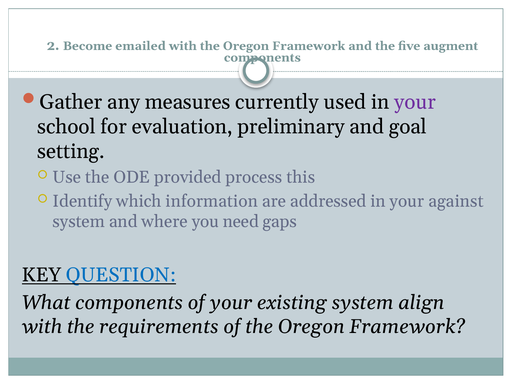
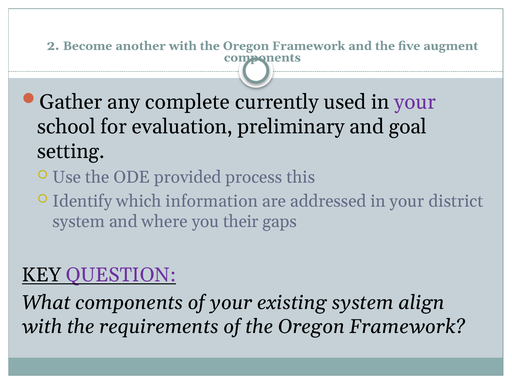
emailed: emailed -> another (141, 46)
measures: measures -> complete (188, 102)
against: against -> district (456, 201)
need: need -> their (241, 222)
QUESTION colour: blue -> purple (121, 275)
